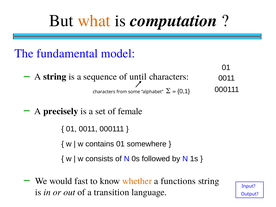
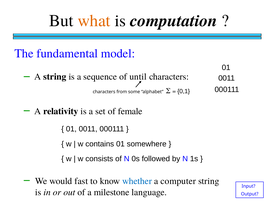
precisely: precisely -> relativity (61, 111)
whether colour: orange -> blue (137, 181)
functions: functions -> computer (178, 181)
transition: transition -> milestone (112, 192)
